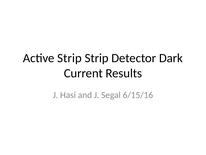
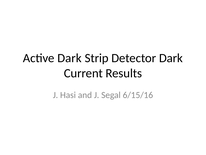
Active Strip: Strip -> Dark (69, 58)
